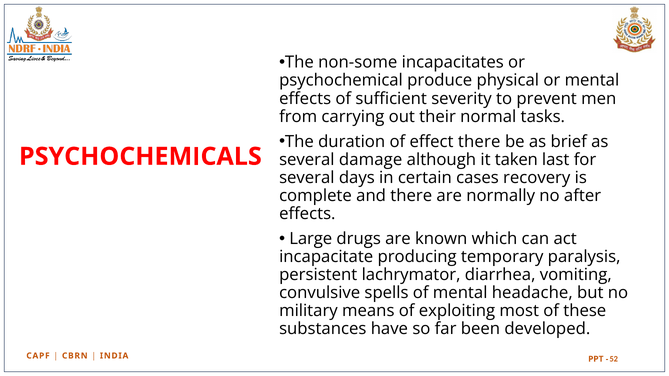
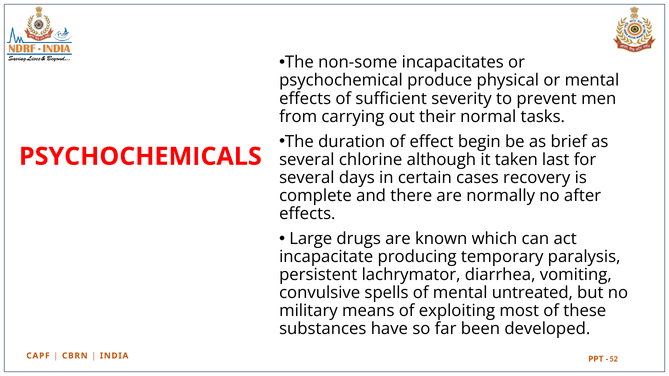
effect there: there -> begin (479, 142)
damage: damage -> chlorine (371, 160)
headache: headache -> untreated (532, 293)
